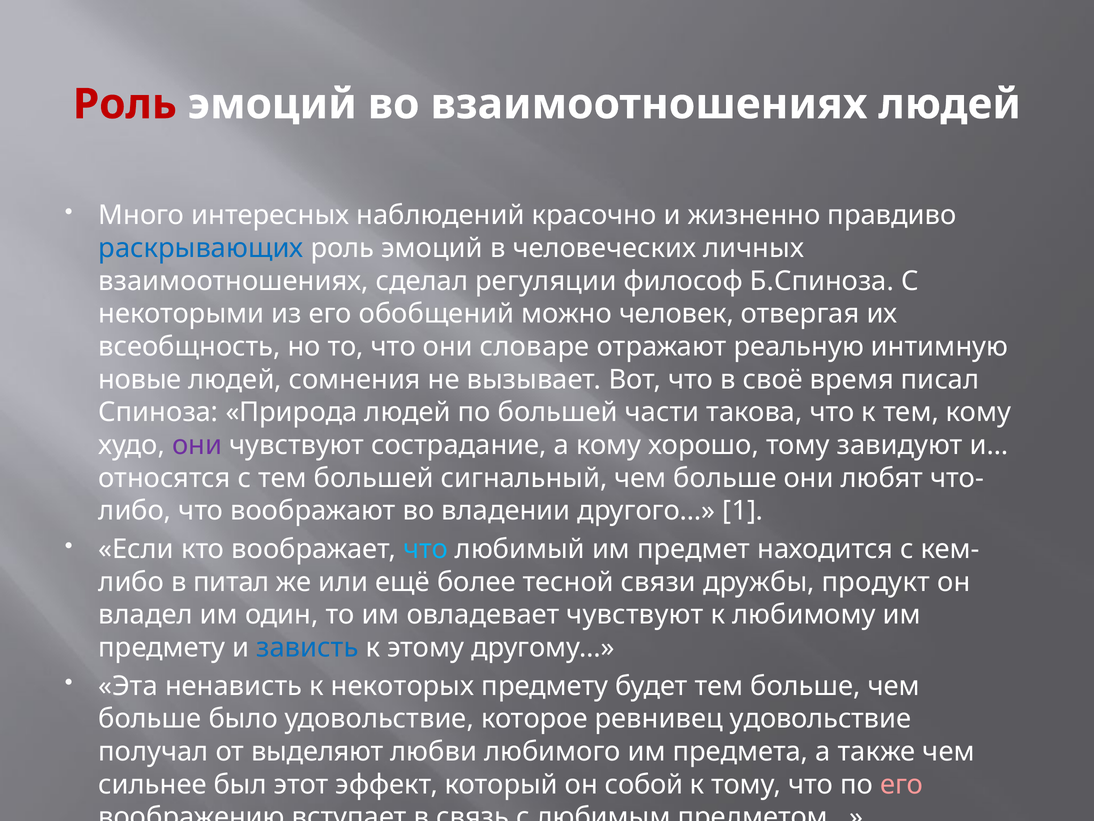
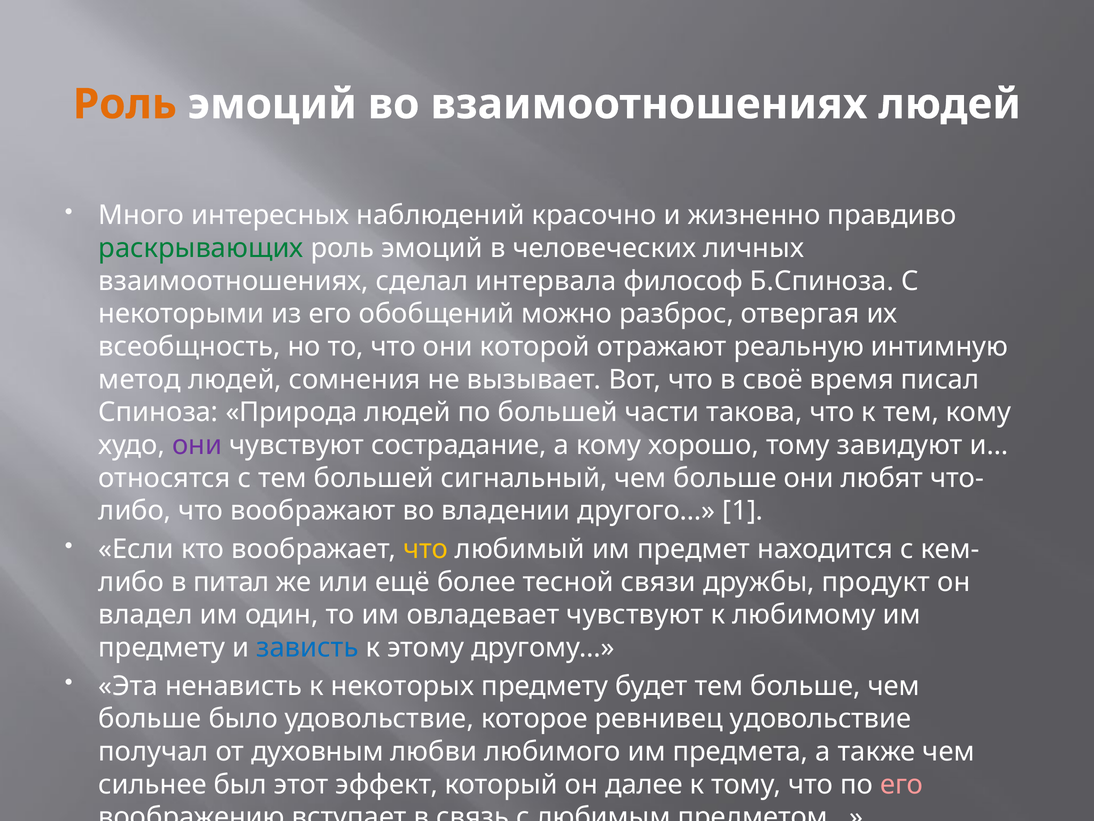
Роль colour: red -> orange (125, 104)
раскрывающих colour: blue -> green (201, 248)
регуляции: регуляции -> интервала (546, 281)
человек: человек -> разброс (676, 314)
словаре: словаре -> которой (535, 347)
новые: новые -> метод (140, 379)
что colour: light blue -> yellow (426, 549)
выделяют: выделяют -> духовным (318, 751)
собой: собой -> далее (644, 784)
